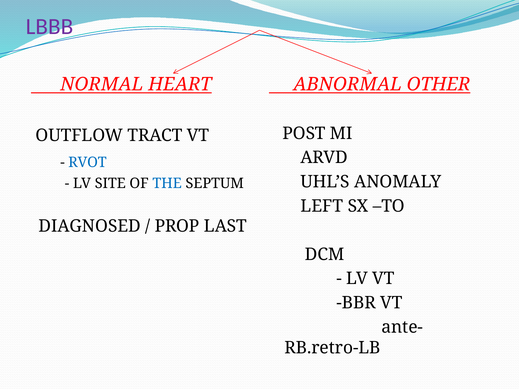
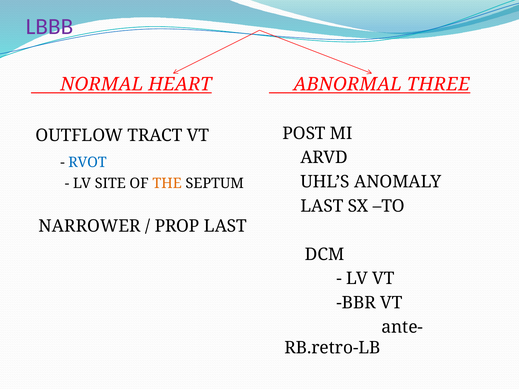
OTHER: OTHER -> THREE (438, 84)
THE colour: blue -> orange (167, 183)
LEFT: LEFT -> LAST (322, 206)
DIAGNOSED: DIAGNOSED -> NARROWER (90, 226)
